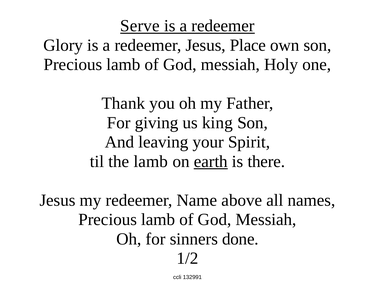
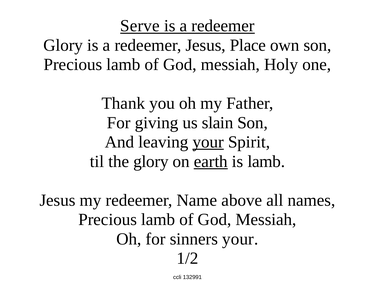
king: king -> slain (218, 123)
your underline: none -> present (208, 142)
the lamb: lamb -> glory (151, 162)
is there: there -> lamb (266, 162)
sinners done: done -> your (240, 239)
